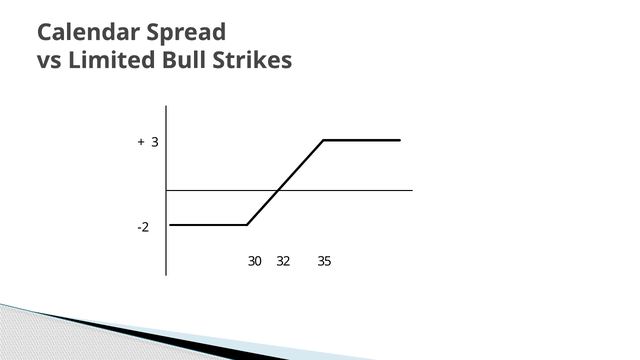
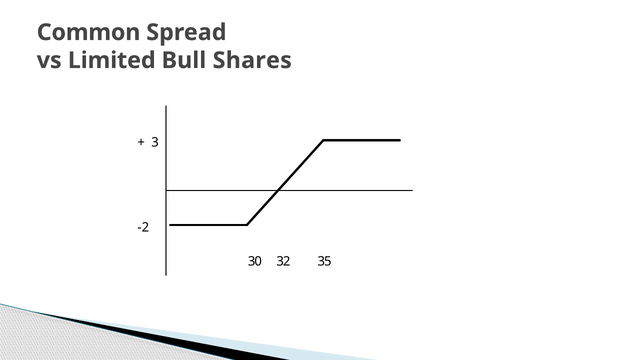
Calendar: Calendar -> Common (89, 32)
Strikes: Strikes -> Shares (252, 60)
